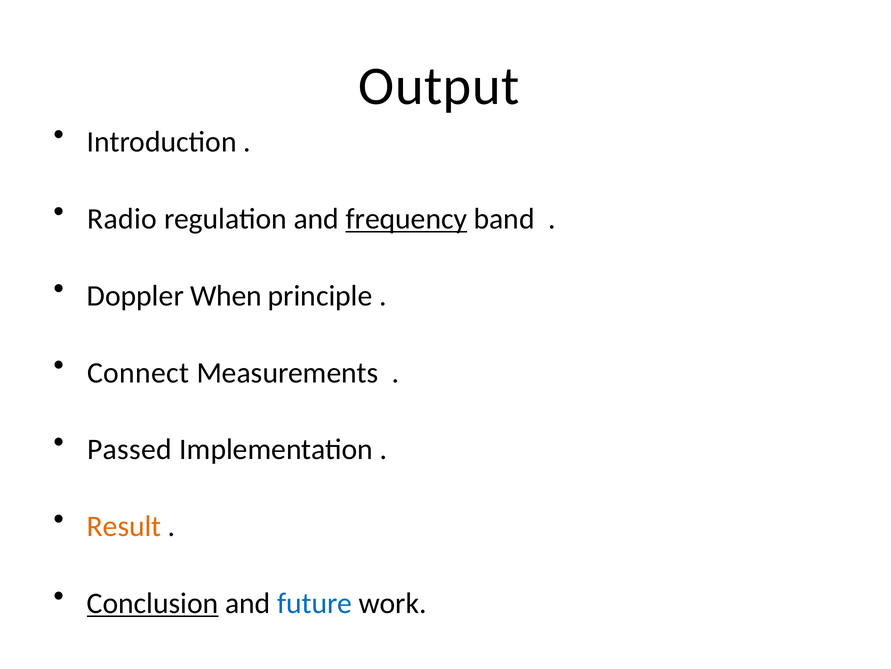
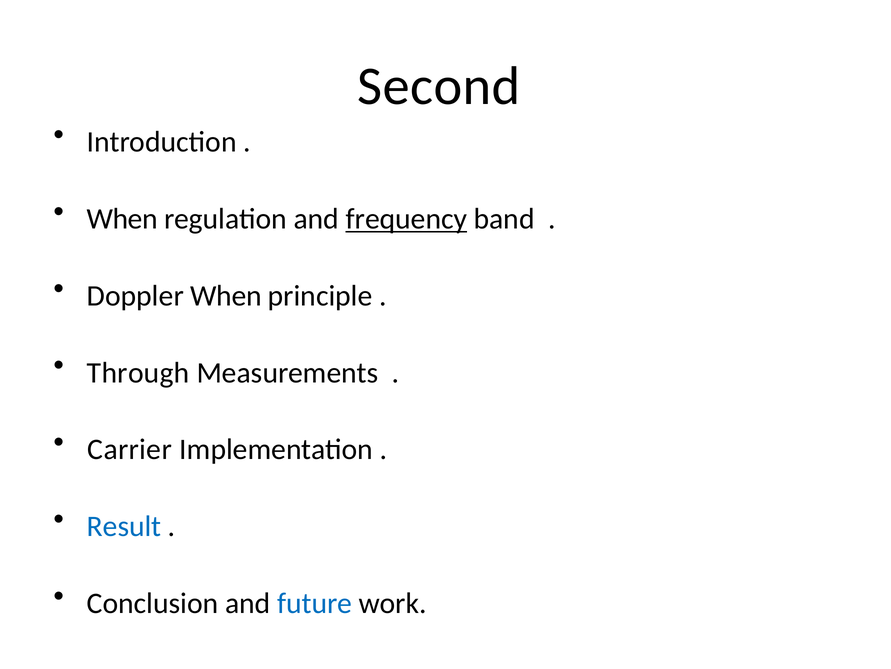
Output: Output -> Second (439, 86)
Radio: Radio -> When (122, 219)
Connect: Connect -> Through (138, 372)
Passed: Passed -> Carrier (130, 449)
Result colour: orange -> blue (124, 526)
Conclusion underline: present -> none (153, 603)
